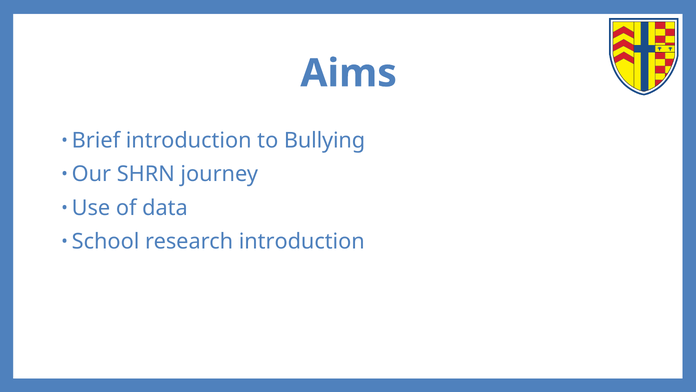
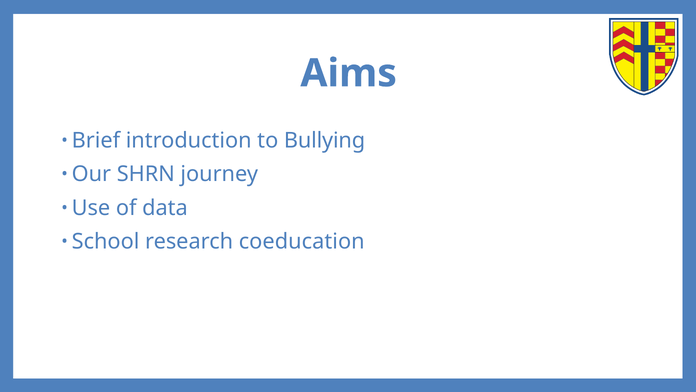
research introduction: introduction -> coeducation (302, 241)
